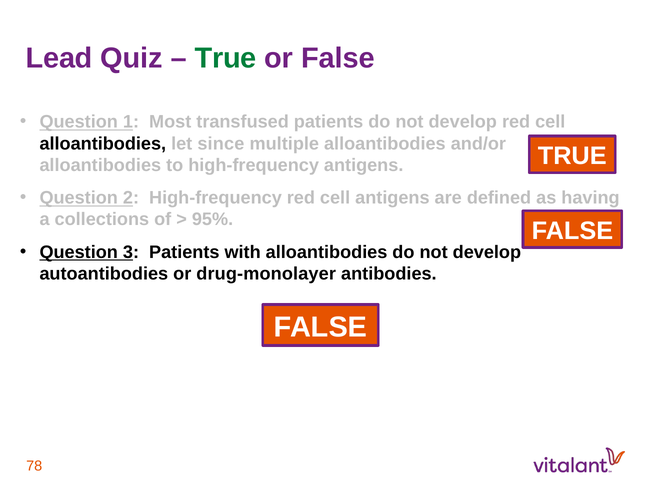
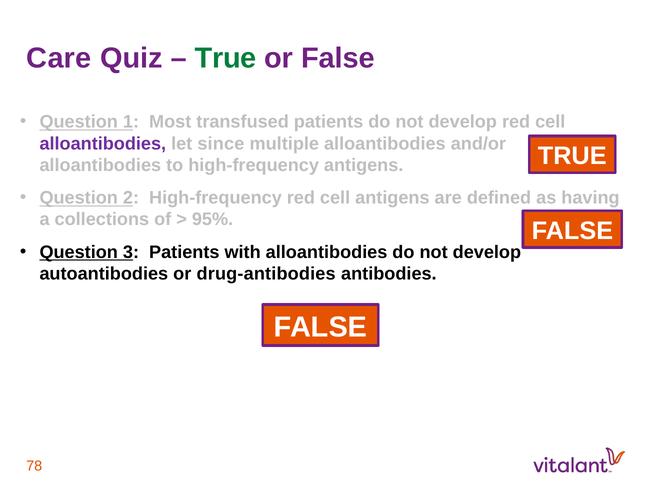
Lead: Lead -> Care (59, 58)
alloantibodies colour: black -> purple (103, 144)
drug-monolayer: drug-monolayer -> drug-antibodies (266, 274)
